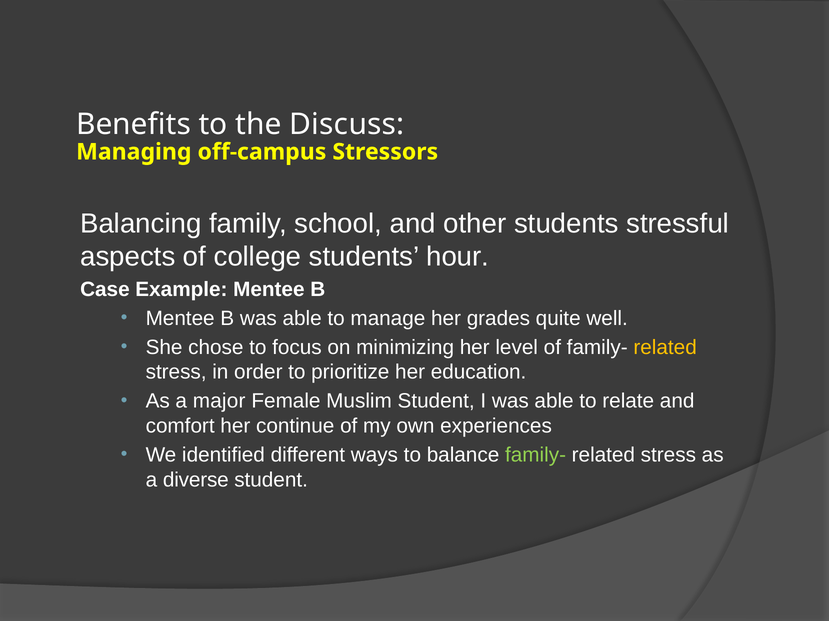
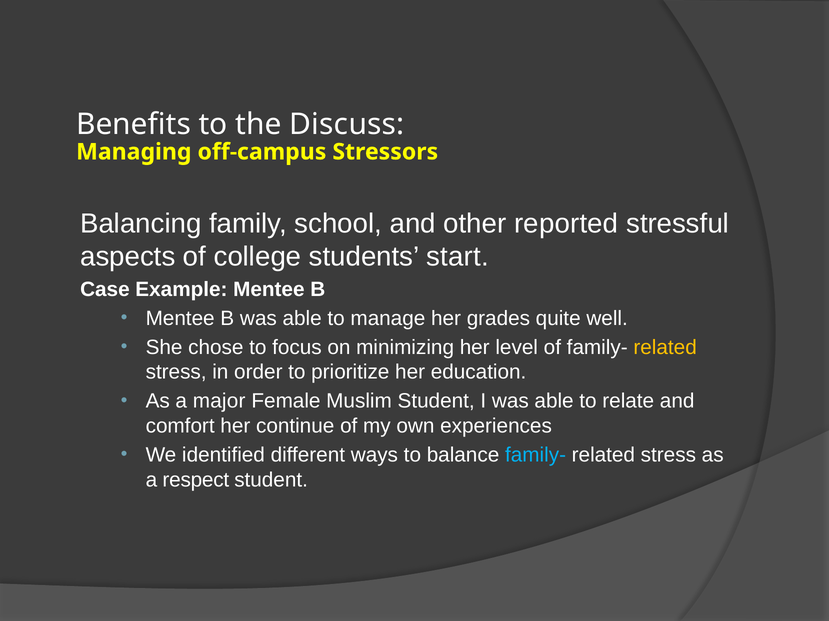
other students: students -> reported (566, 224)
hour: hour -> start (457, 257)
family- colour: light green -> light blue (536, 456)
diverse: diverse -> respect (196, 480)
